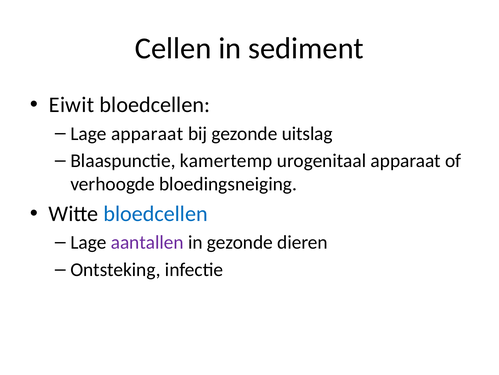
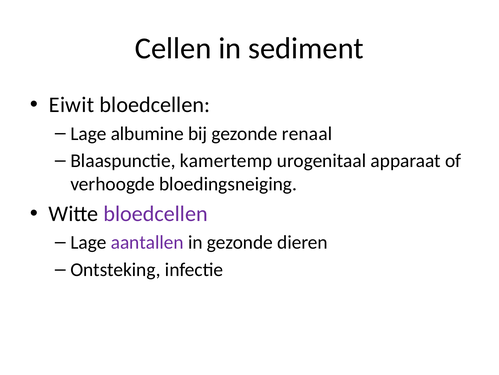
Lage apparaat: apparaat -> albumine (147, 133)
uitslag: uitslag -> renaal (307, 133)
bloedcellen colour: blue -> purple (156, 213)
